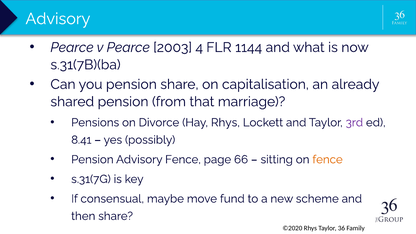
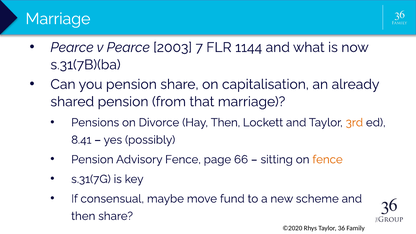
Advisory: Advisory -> Marriage (58, 19)
4: 4 -> 7 (199, 47)
Hay Rhys: Rhys -> Then (225, 123)
3rd colour: purple -> orange (354, 123)
